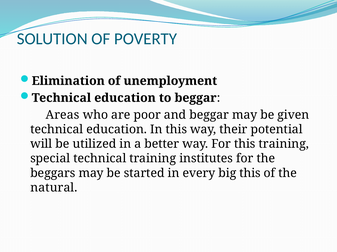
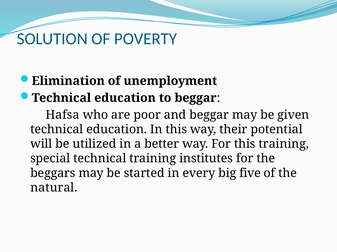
Areas: Areas -> Hafsa (63, 115)
big this: this -> five (250, 174)
